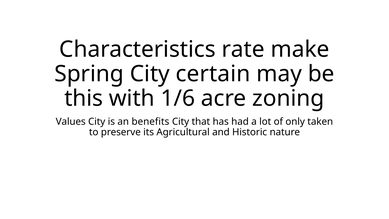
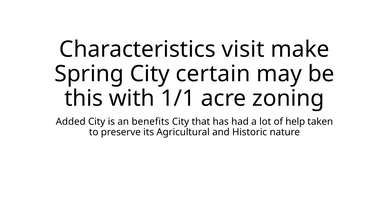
rate: rate -> visit (243, 49)
1/6: 1/6 -> 1/1 (178, 98)
Values: Values -> Added (71, 122)
only: only -> help (295, 122)
